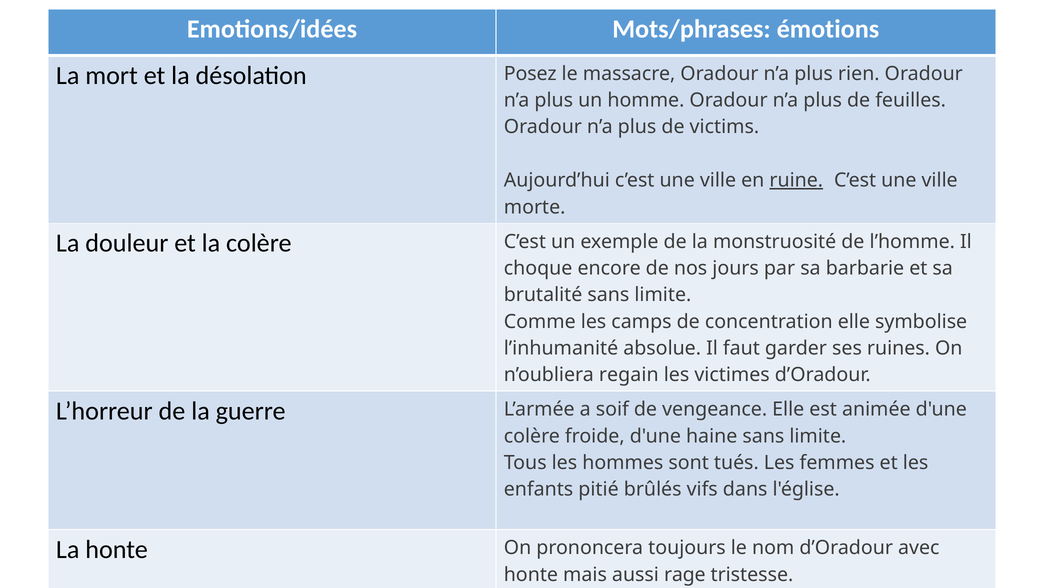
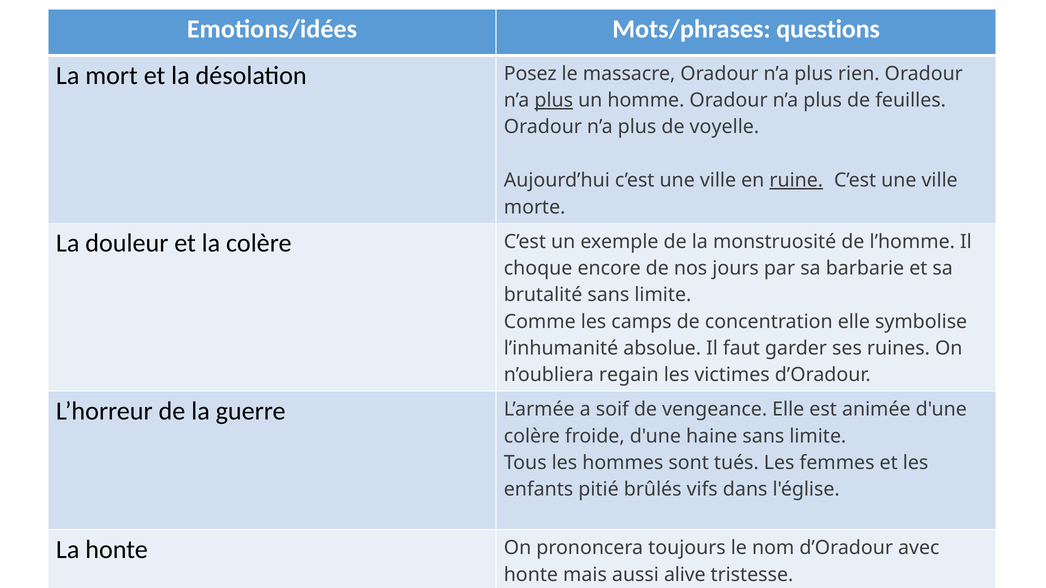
émotions: émotions -> questions (828, 29)
plus underline: none -> present (554, 100)
victims: victims -> voyelle (724, 127)
rage: rage -> alive (685, 575)
